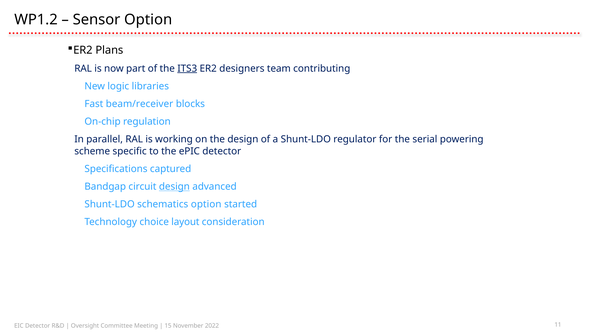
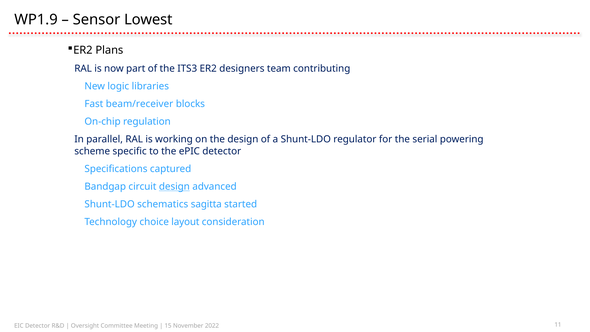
WP1.2: WP1.2 -> WP1.9 (36, 19)
Sensor Option: Option -> Lowest (148, 19)
ITS3 underline: present -> none (187, 69)
schematics option: option -> sagitta (206, 204)
